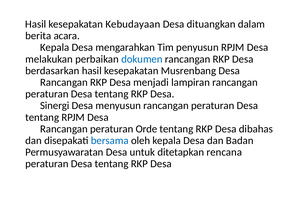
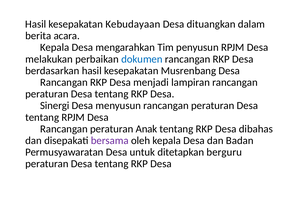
Orde: Orde -> Anak (146, 129)
bersama colour: blue -> purple (110, 140)
rencana: rencana -> berguru (224, 152)
